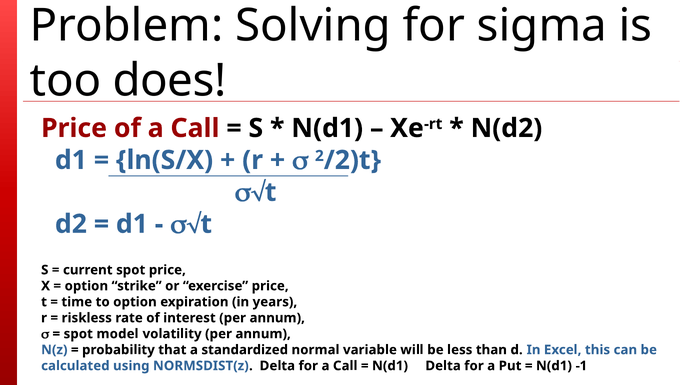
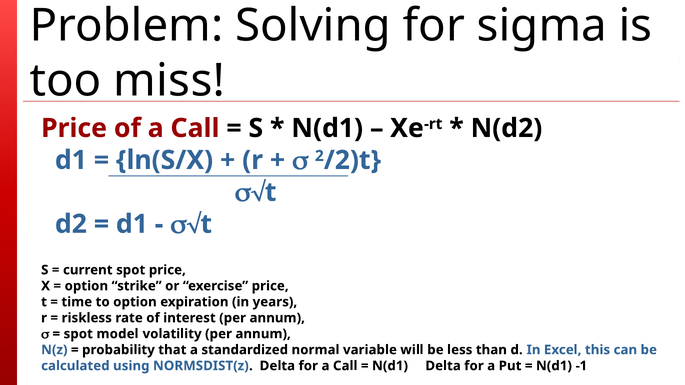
does: does -> miss (169, 81)
